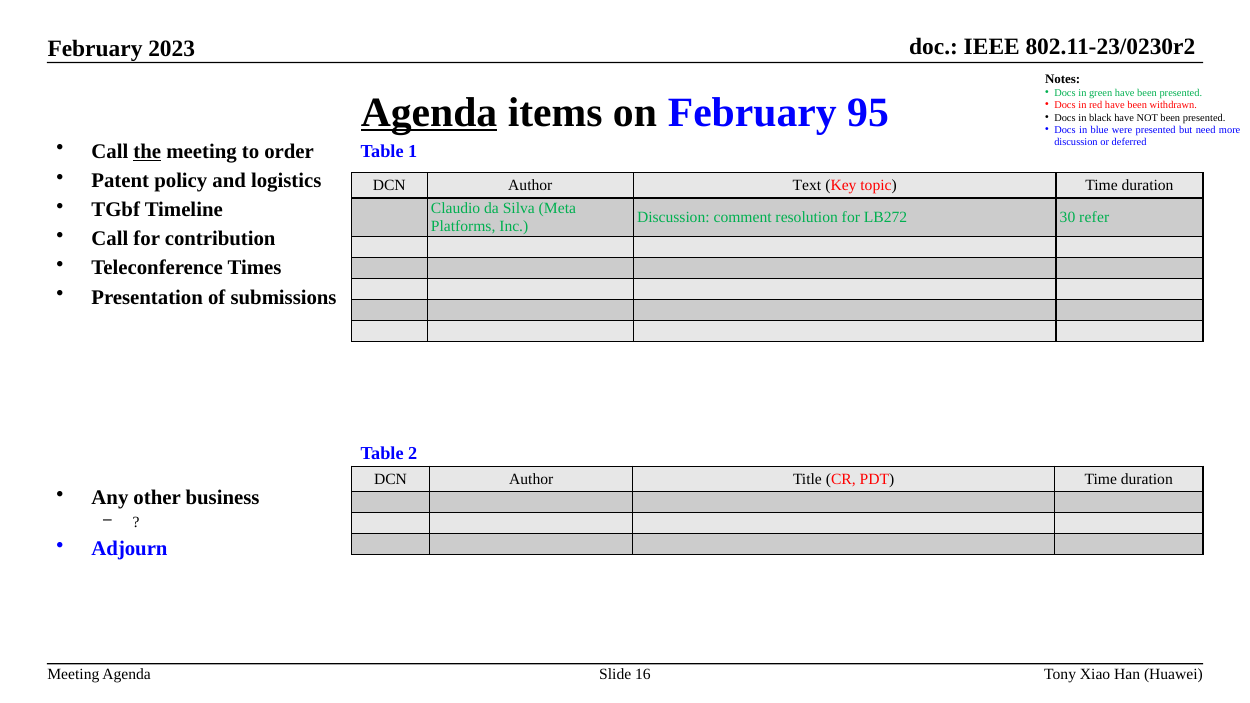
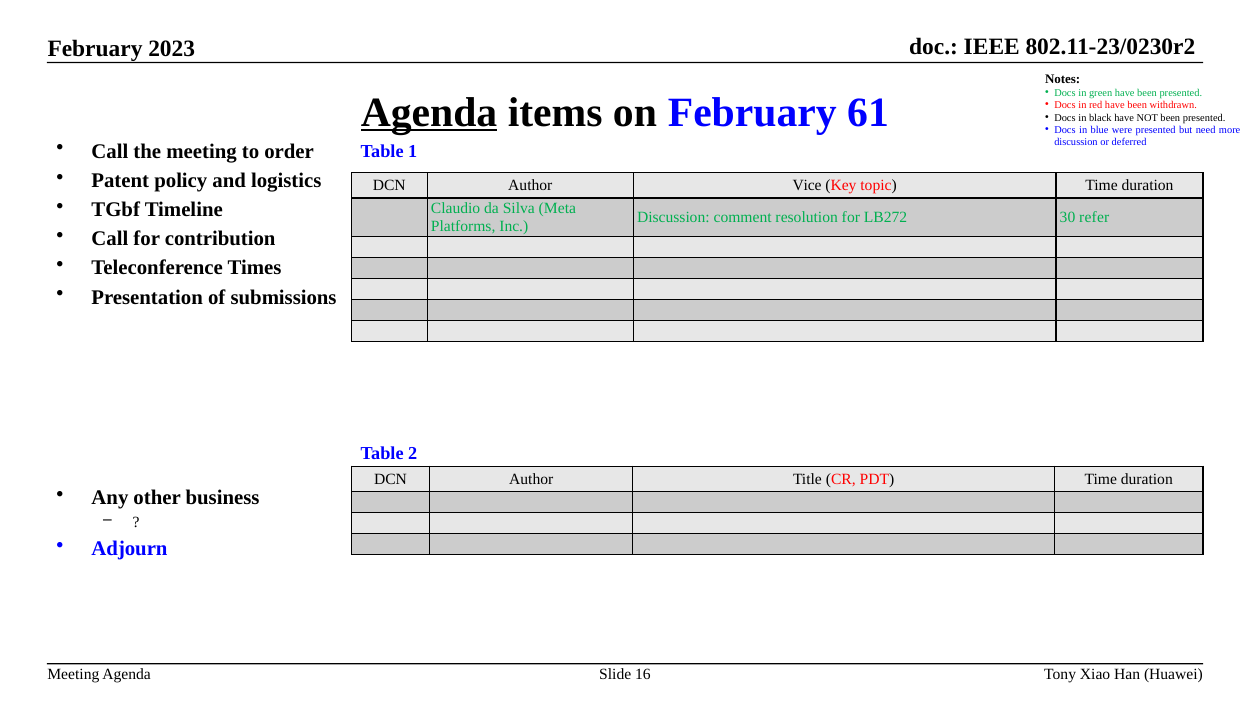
95: 95 -> 61 (868, 112)
the underline: present -> none (147, 151)
Text: Text -> Vice (807, 186)
